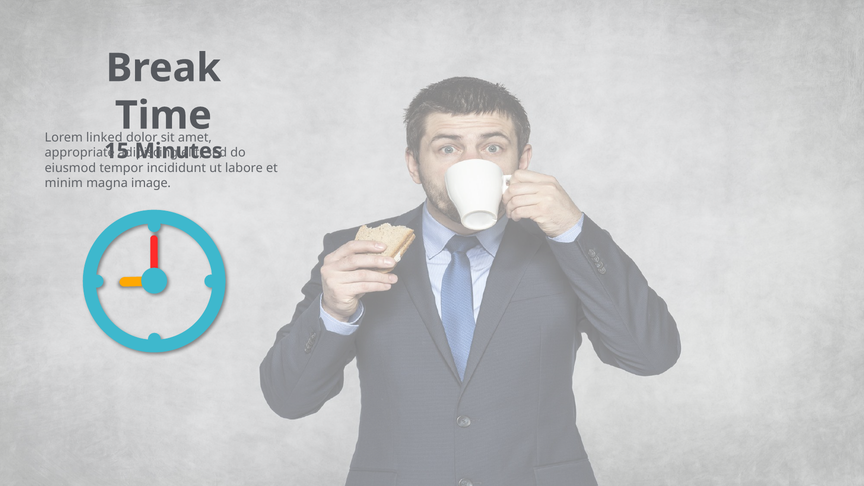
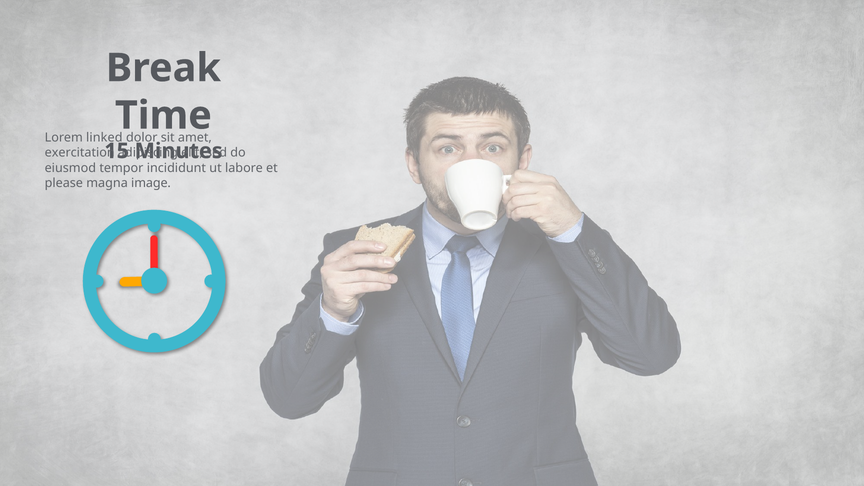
appropriate: appropriate -> exercitation (80, 153)
minim: minim -> please (64, 183)
